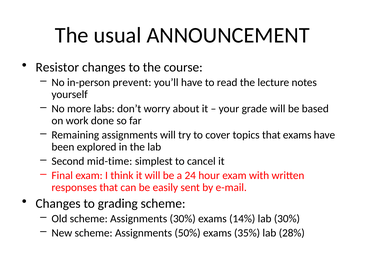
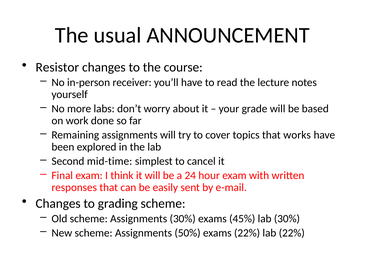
prevent: prevent -> receiver (132, 82)
that exams: exams -> works (297, 135)
14%: 14% -> 45% (242, 218)
exams 35%: 35% -> 22% (247, 233)
lab 28%: 28% -> 22% (292, 233)
